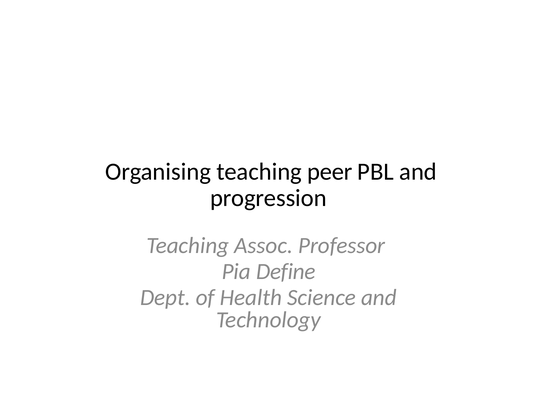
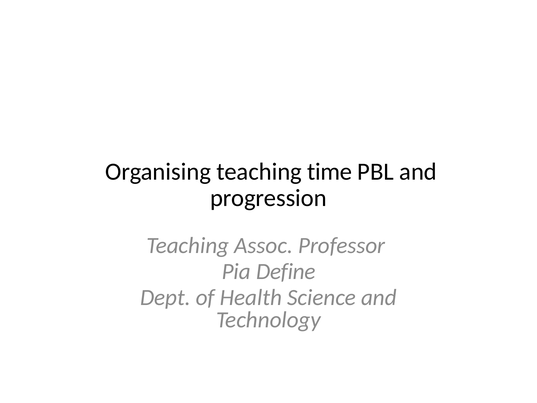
peer: peer -> time (330, 171)
